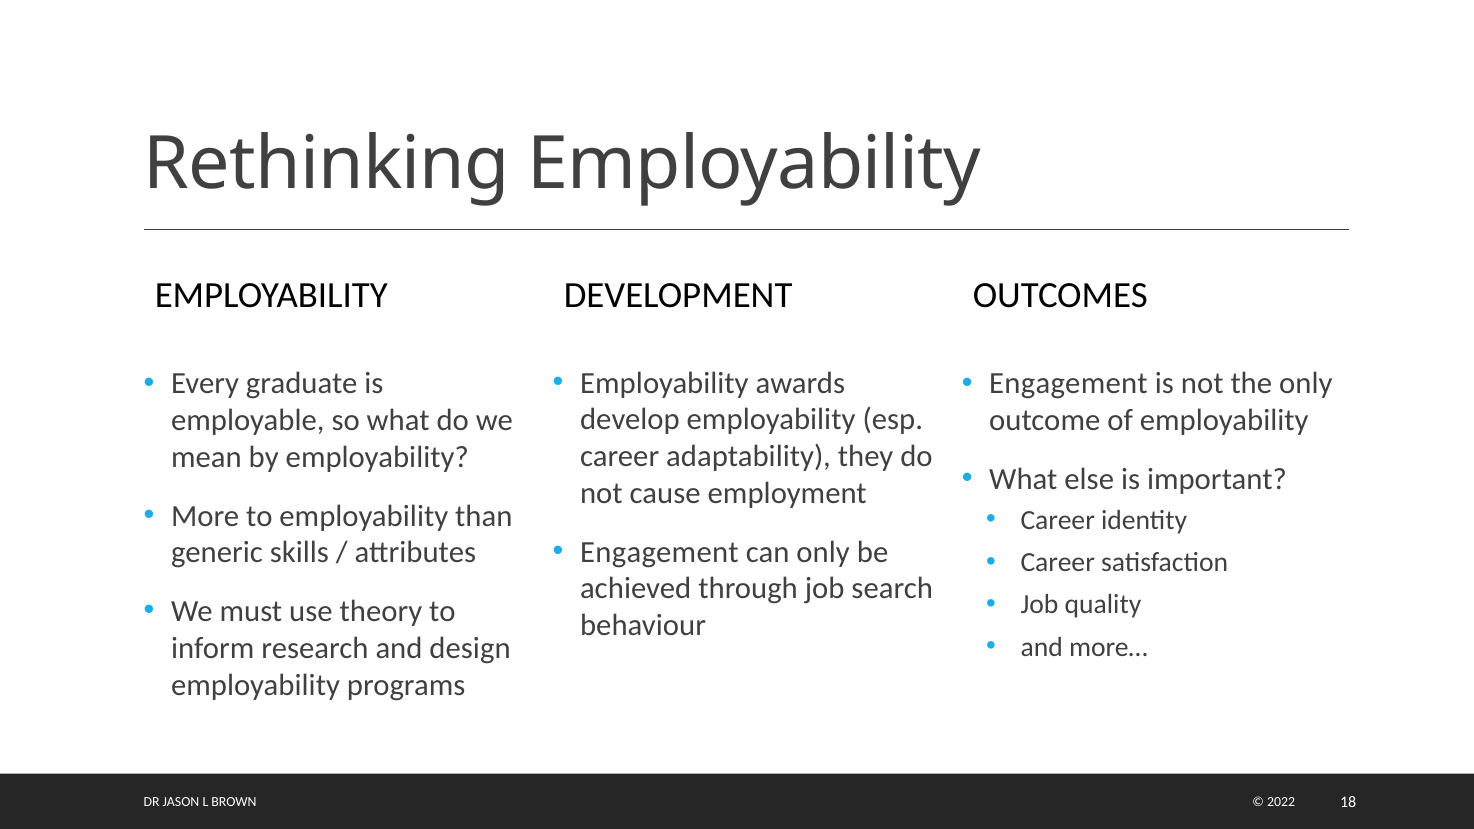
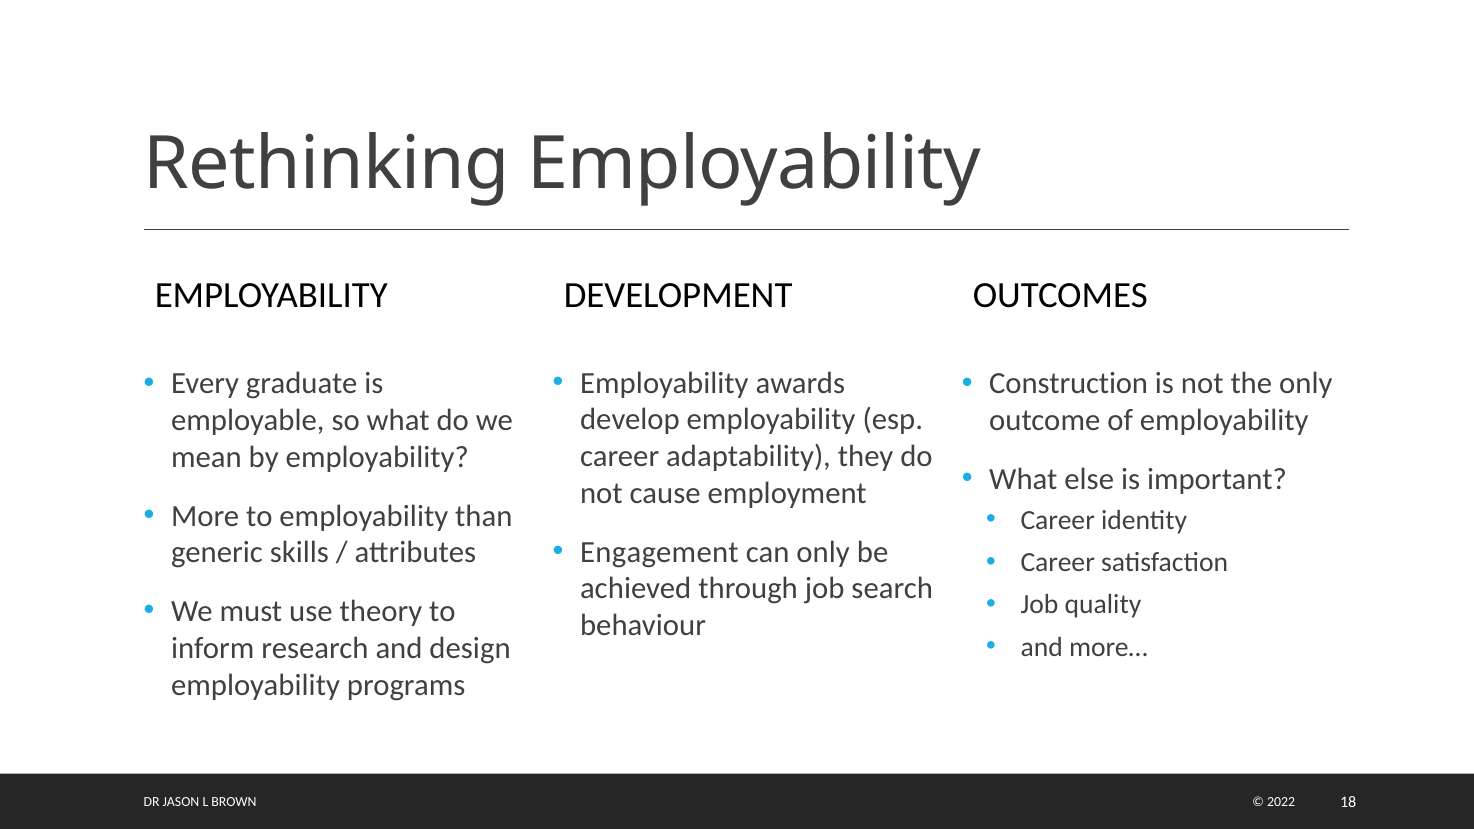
Engagement: Engagement -> Construction (1069, 384)
